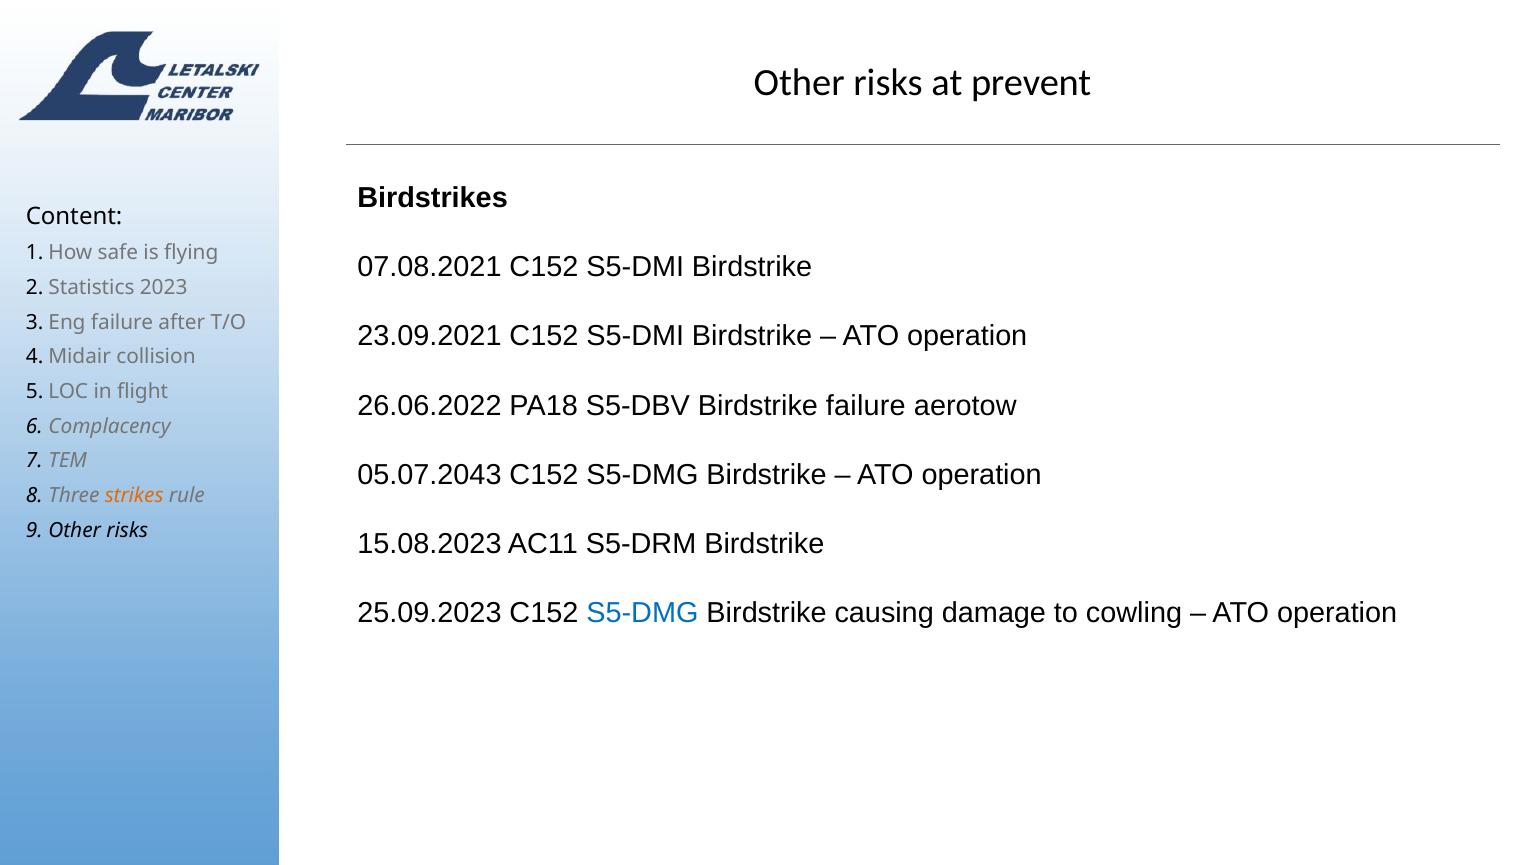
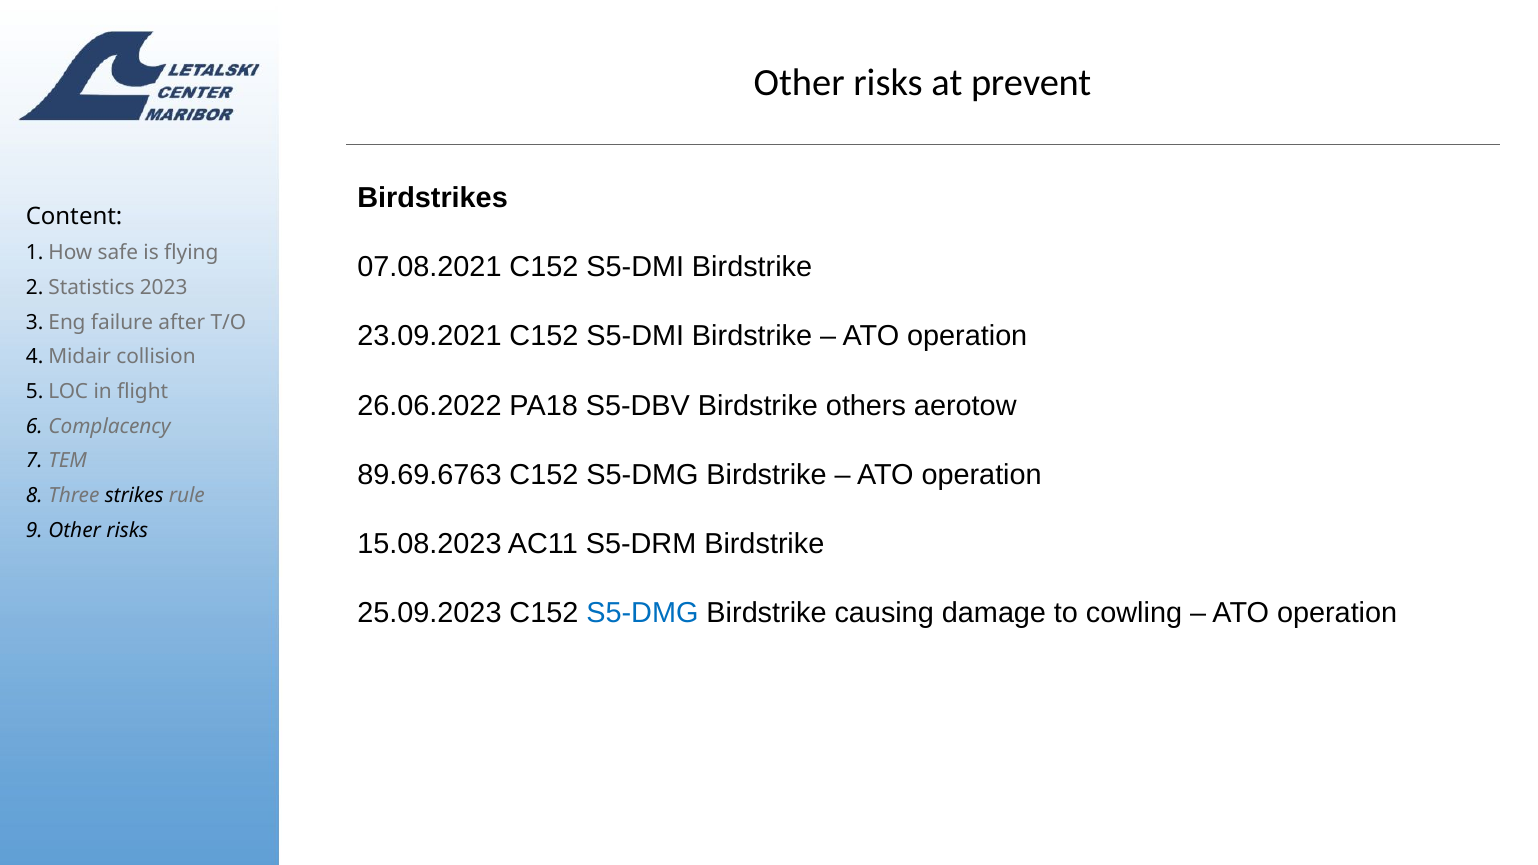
Birdstrike failure: failure -> others (866, 406)
05.07.2043: 05.07.2043 -> 89.69.6763 (429, 475)
strikes colour: orange -> black (134, 496)
